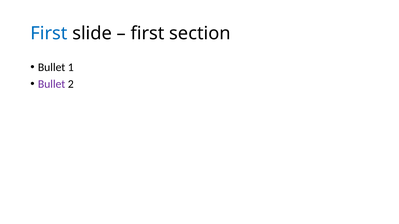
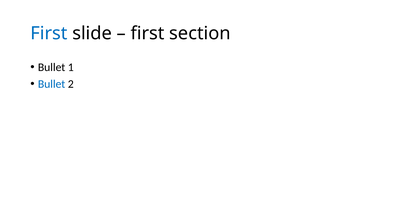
Bullet colour: purple -> blue (52, 84)
